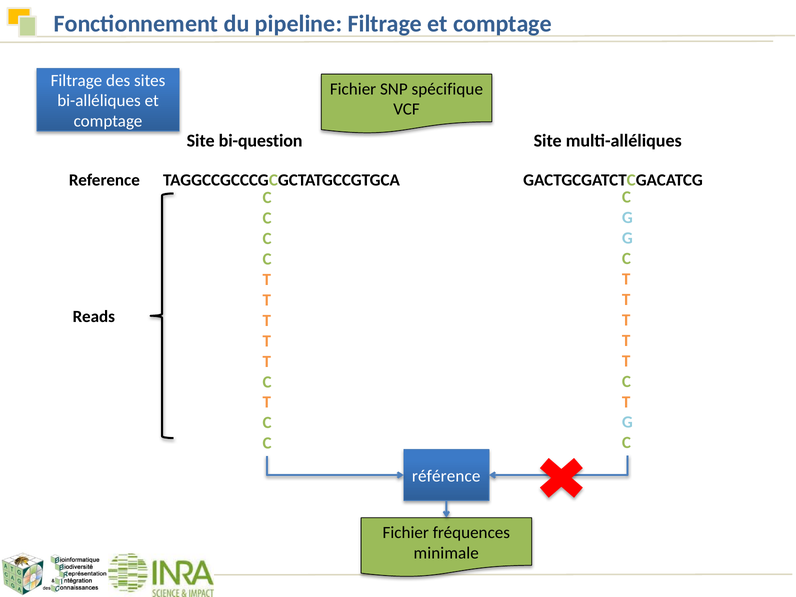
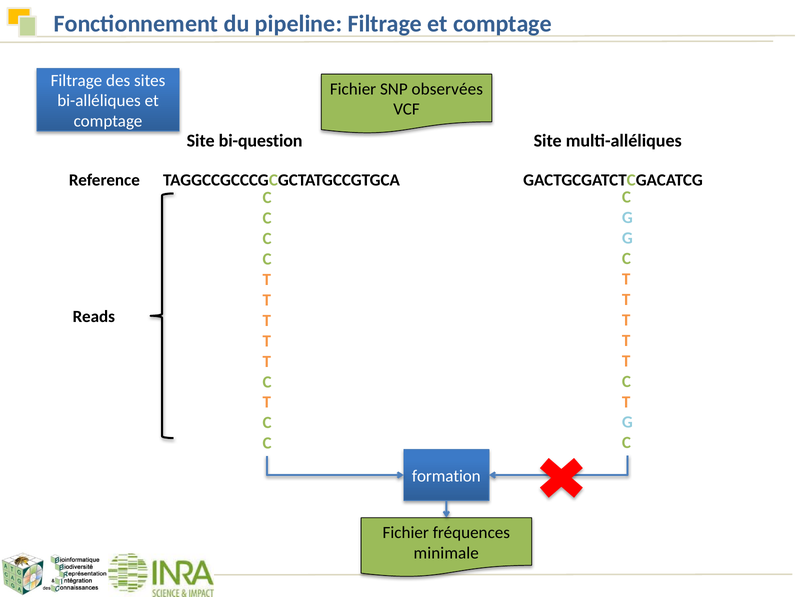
spécifique: spécifique -> observées (447, 89)
référence: référence -> formation (446, 476)
